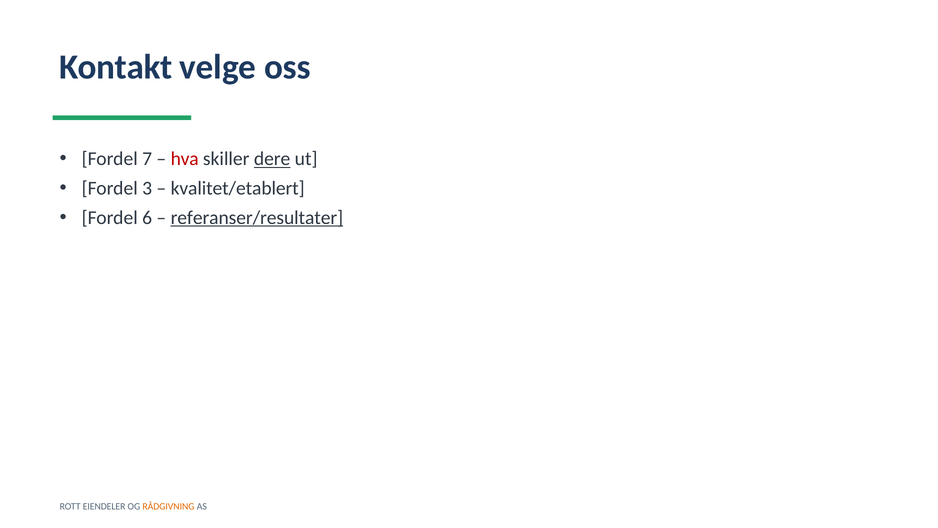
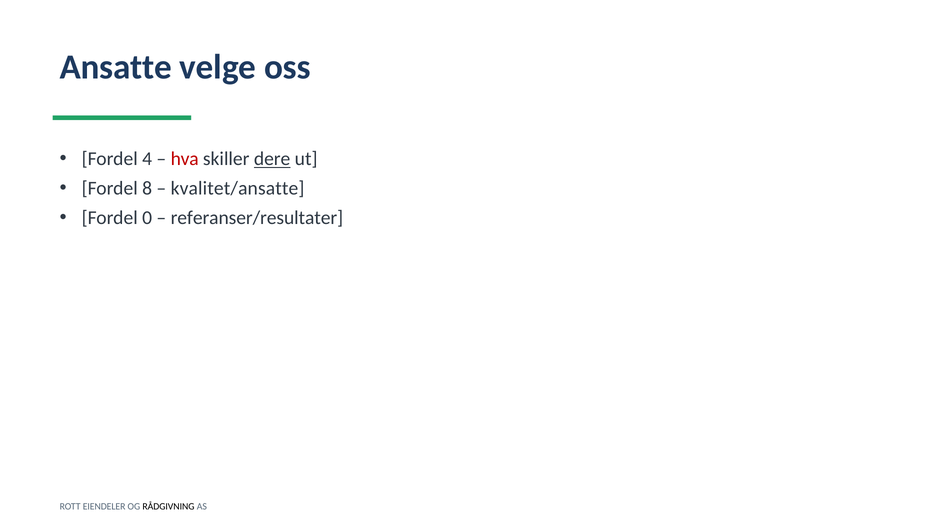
Kontakt: Kontakt -> Ansatte (116, 67)
7: 7 -> 4 (147, 159)
3: 3 -> 8 (147, 188)
kvalitet/etablert: kvalitet/etablert -> kvalitet/ansatte (238, 188)
6: 6 -> 0 (147, 218)
referanser/resultater underline: present -> none (257, 218)
RÅDGIVNING colour: orange -> black (168, 506)
